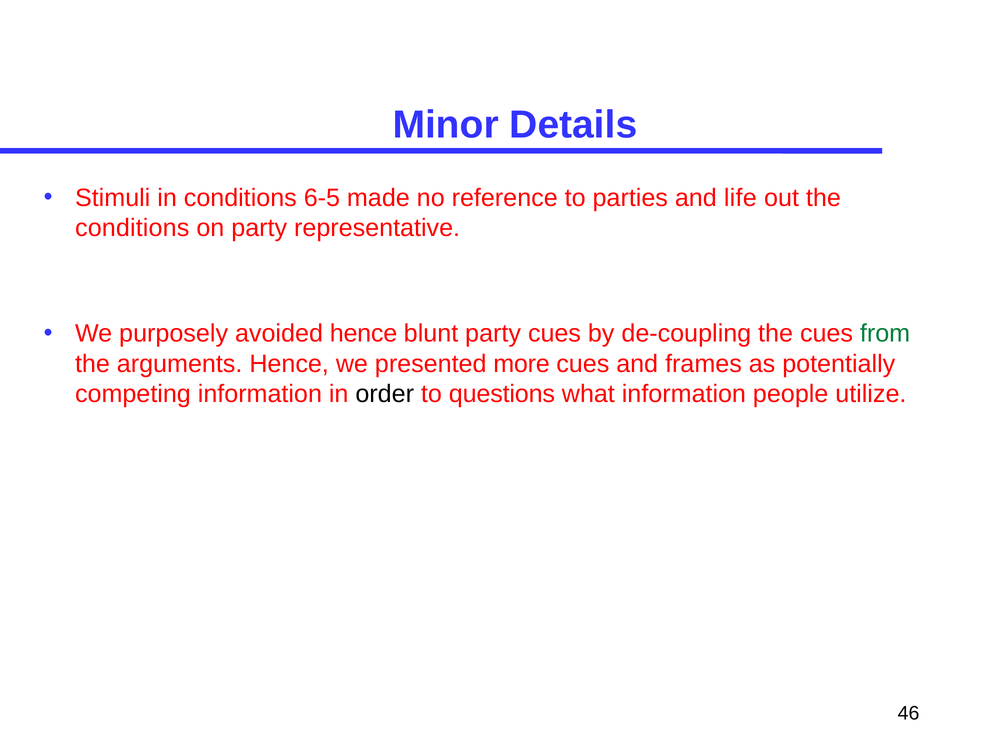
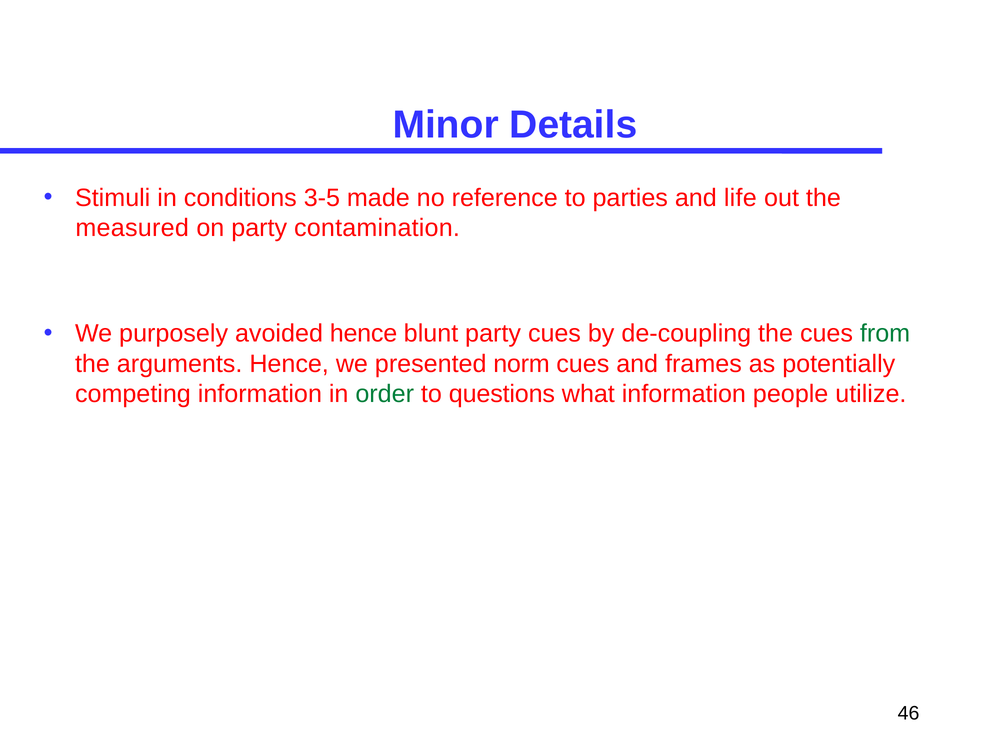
6-5: 6-5 -> 3-5 (322, 198)
conditions: conditions -> measured (132, 228)
representative: representative -> contamination (377, 228)
more: more -> norm (522, 364)
order colour: black -> green (385, 394)
